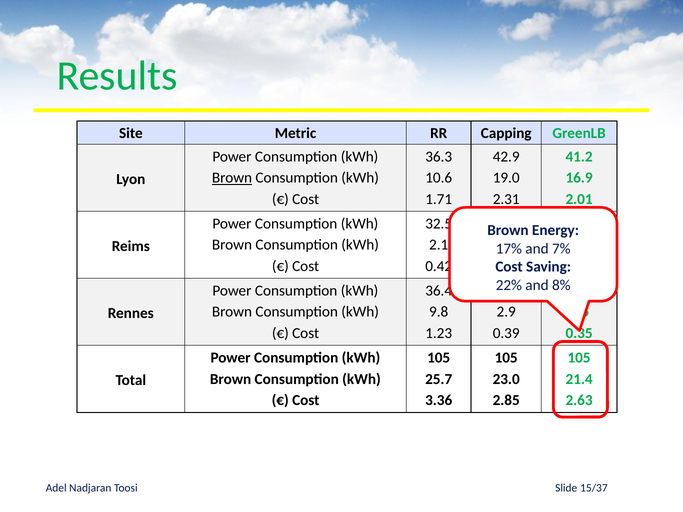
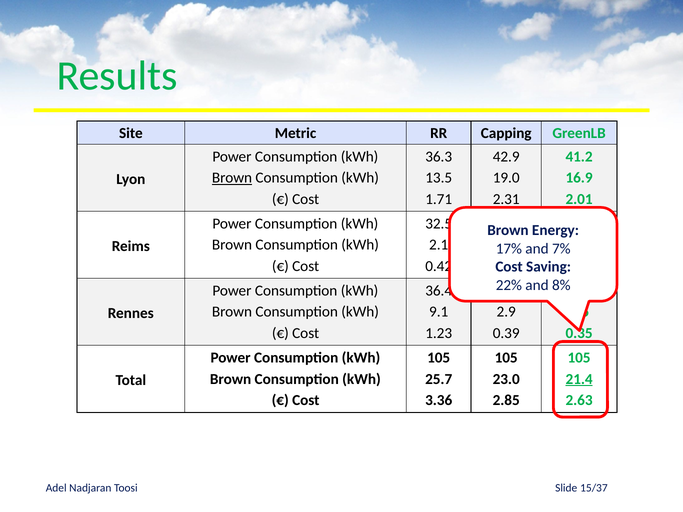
10.6: 10.6 -> 13.5 (439, 178)
9.8: 9.8 -> 9.1 (439, 312)
21.4 underline: none -> present (579, 379)
